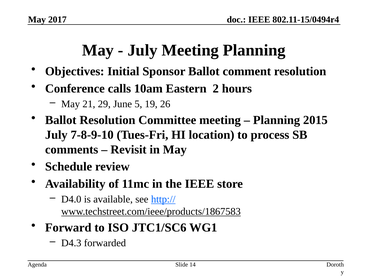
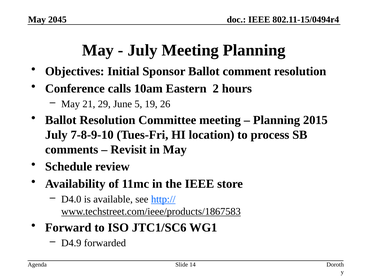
2017: 2017 -> 2045 (57, 20)
D4.3: D4.3 -> D4.9 (71, 243)
